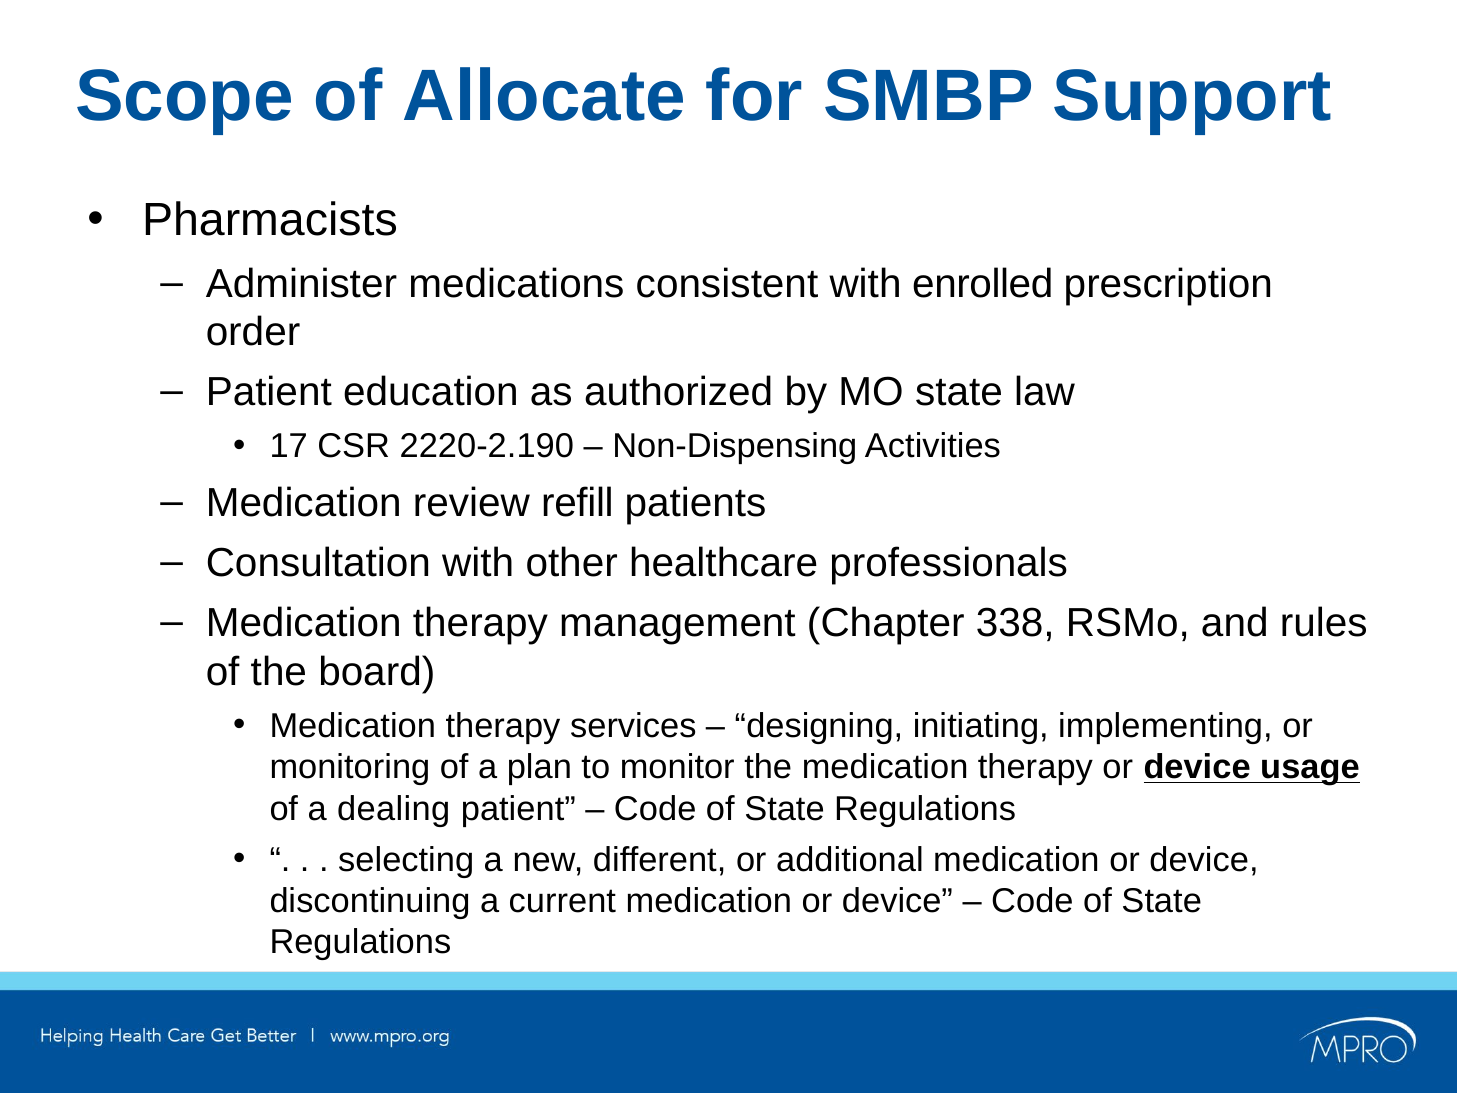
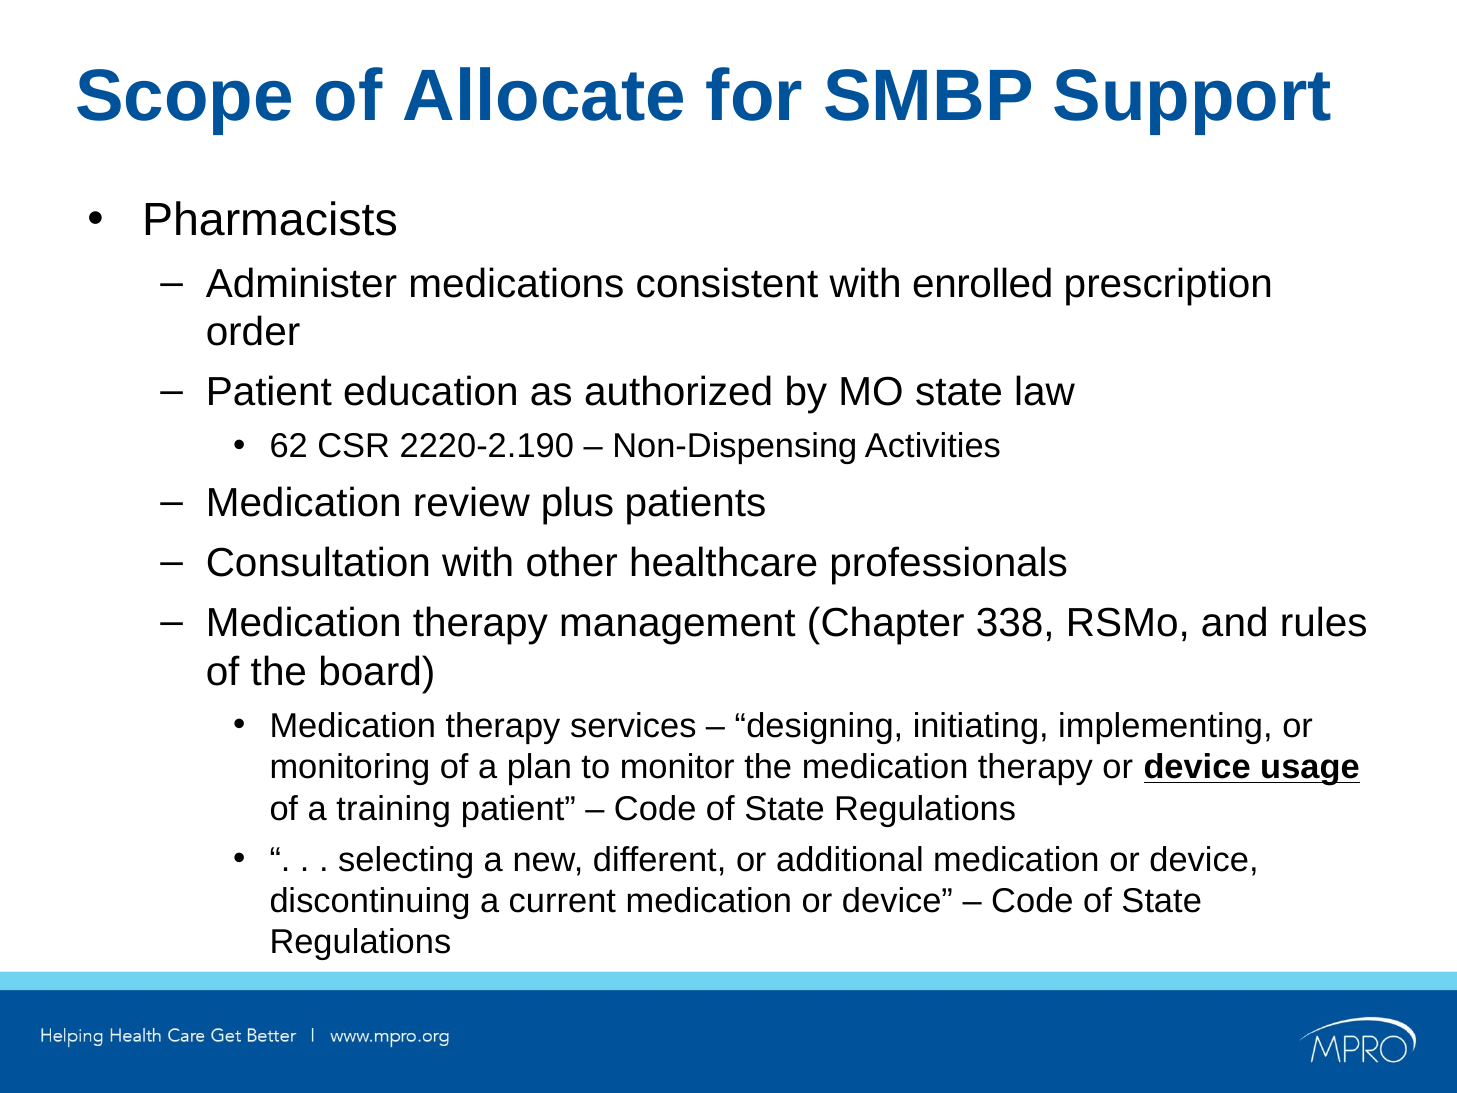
17: 17 -> 62 (289, 446)
refill: refill -> plus (577, 503)
dealing: dealing -> training (394, 808)
